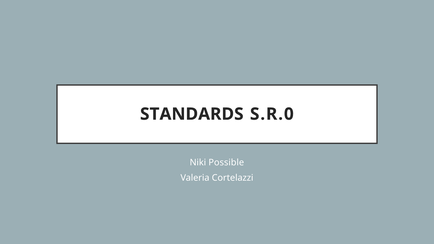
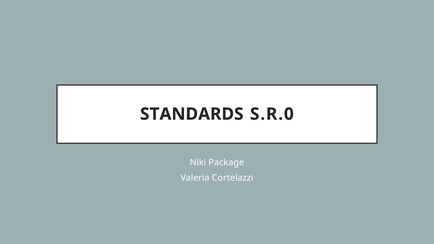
Possible: Possible -> Package (226, 163)
